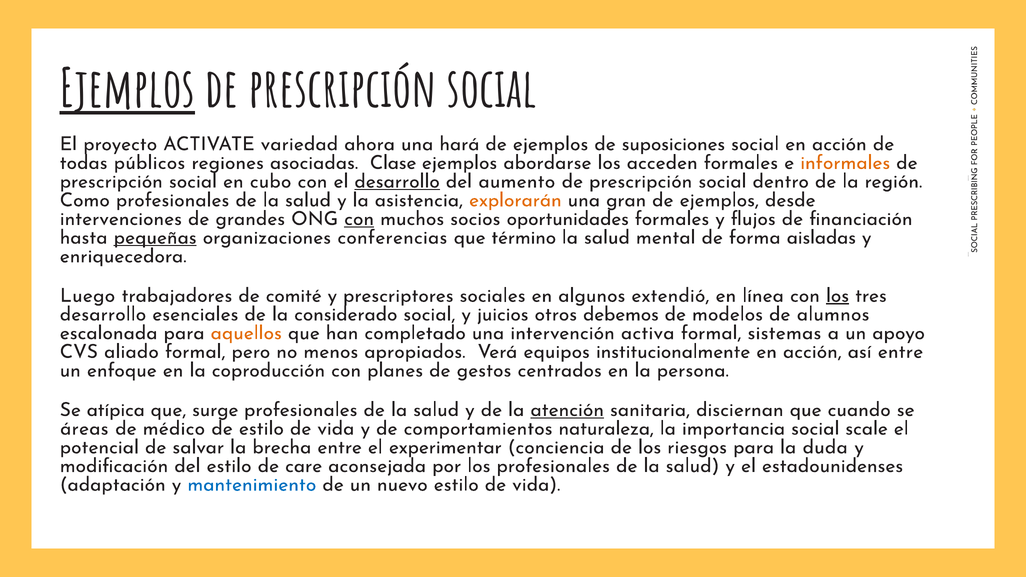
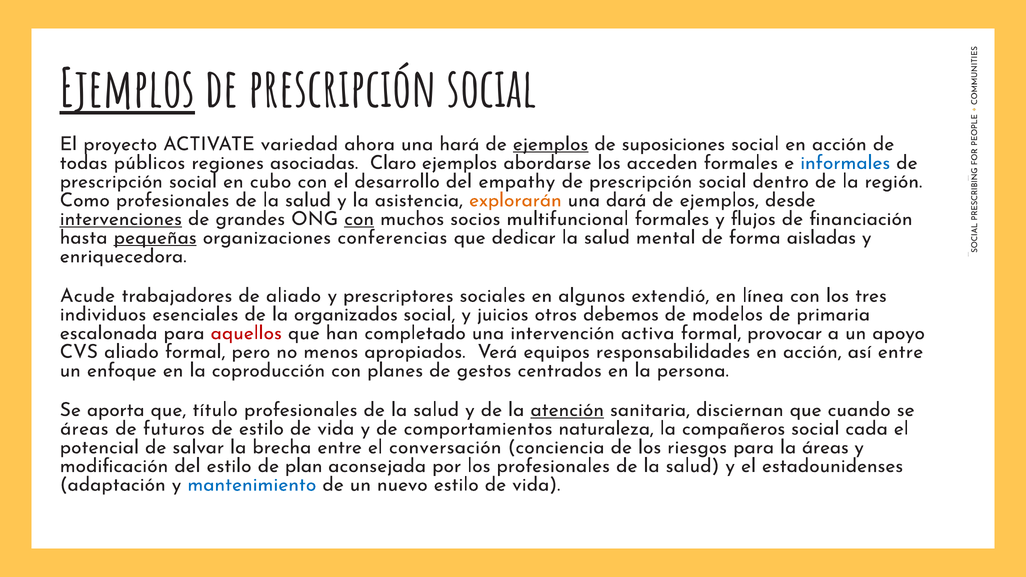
ejemplos underline: none -> present (551, 144)
Clase: Clase -> Claro (393, 163)
informales colour: orange -> blue (845, 163)
desarrollo underline: present -> none (397, 181)
aumento: aumento -> empathy (517, 181)
gran: gran -> dará (626, 200)
intervenciones underline: none -> present (121, 219)
oportunidades: oportunidades -> multifuncional (568, 219)
término: término -> dedicar (524, 237)
Luego: Luego -> Acude (88, 296)
de comité: comité -> aliado (294, 296)
los underline: present -> none (838, 296)
desarrollo: desarrollo -> individuos (103, 314)
considerado: considerado -> organizados (346, 314)
alumnos: alumnos -> primaria (833, 314)
aquellos colour: orange -> red (246, 333)
sistemas: sistemas -> provocar (785, 333)
institucionalmente: institucionalmente -> responsabilidades (673, 352)
atípica: atípica -> aporta (116, 410)
surge: surge -> título (215, 410)
médico: médico -> futuros (174, 428)
importancia: importancia -> compañeros (734, 428)
scale: scale -> cada (867, 428)
experimentar: experimentar -> conversación (445, 447)
la duda: duda -> áreas (825, 447)
care: care -> plan (304, 466)
